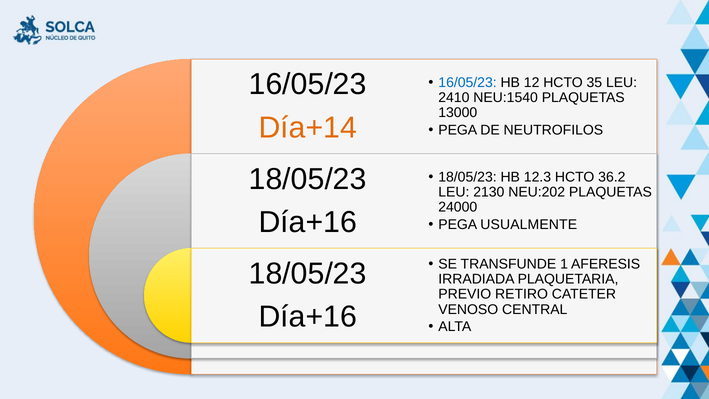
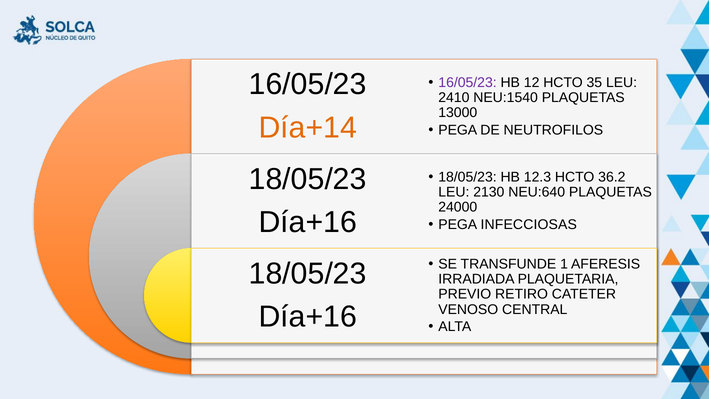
16/05/23 colour: blue -> purple (468, 82)
NEU:202: NEU:202 -> NEU:640 (537, 192)
USUALMENTE: USUALMENTE -> INFECCIOSAS (529, 225)
